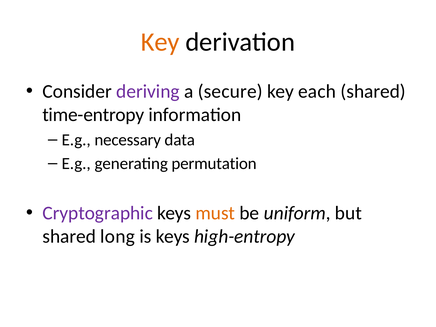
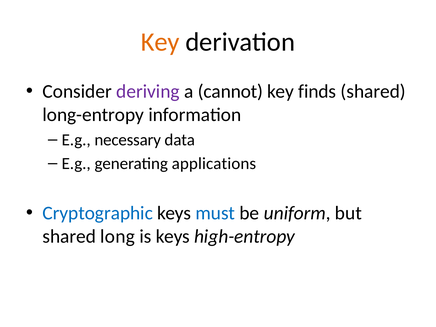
secure: secure -> cannot (230, 91)
each: each -> finds (317, 91)
time-entropy: time-entropy -> long-entropy (93, 115)
permutation: permutation -> applications (214, 164)
Cryptographic colour: purple -> blue (98, 213)
must colour: orange -> blue (215, 213)
